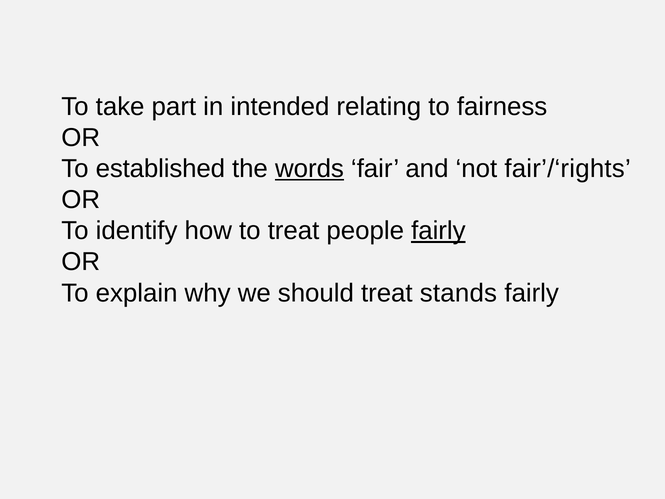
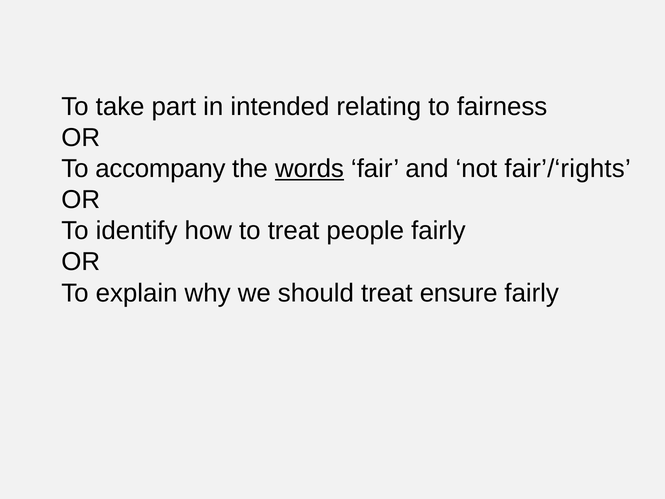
established: established -> accompany (160, 169)
fairly underline: present -> none (438, 231)
stands: stands -> ensure (459, 293)
